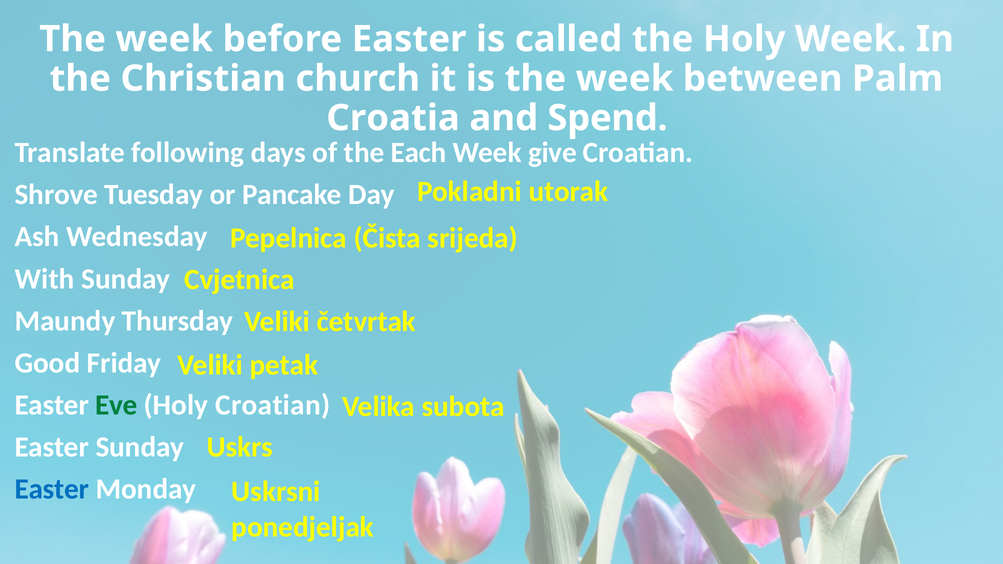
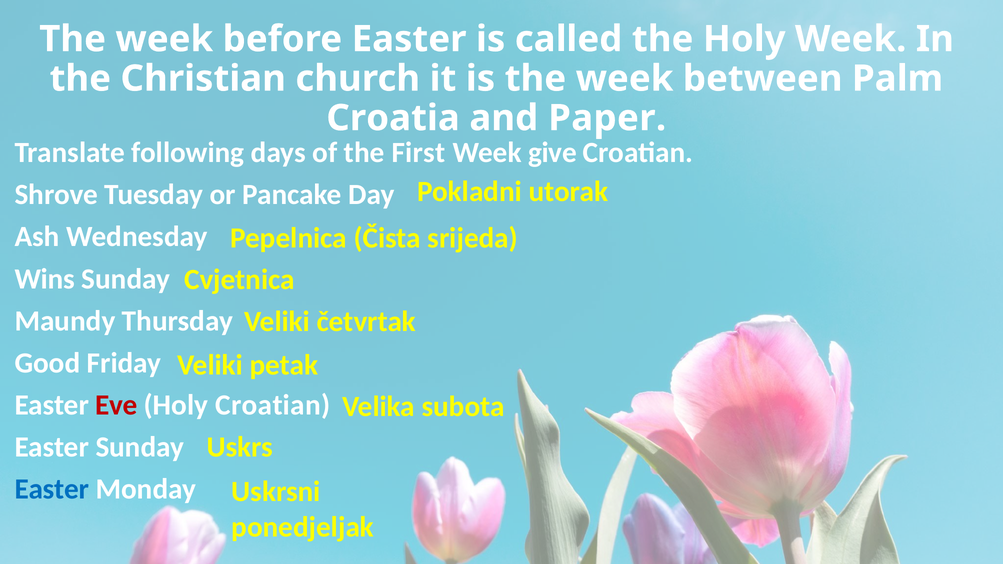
Spend: Spend -> Paper (607, 118)
Each: Each -> First (418, 153)
With: With -> Wins (45, 279)
Eve colour: green -> red (117, 405)
